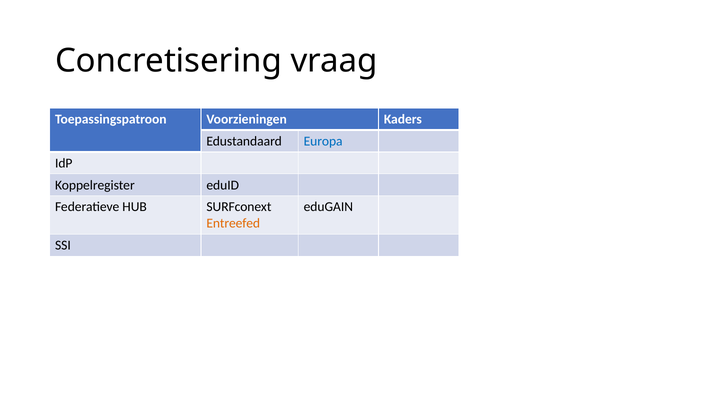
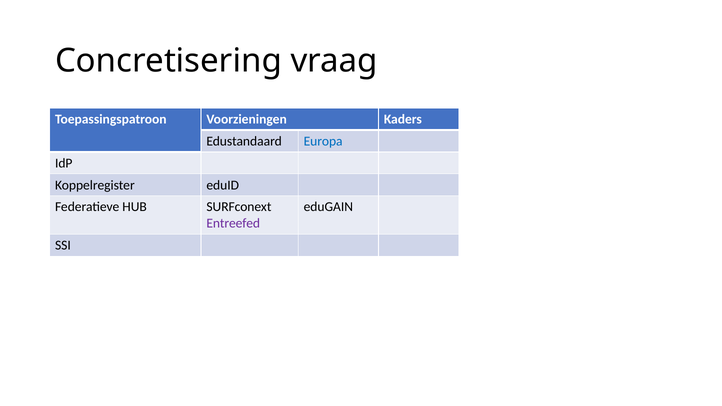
Entreefed colour: orange -> purple (233, 224)
